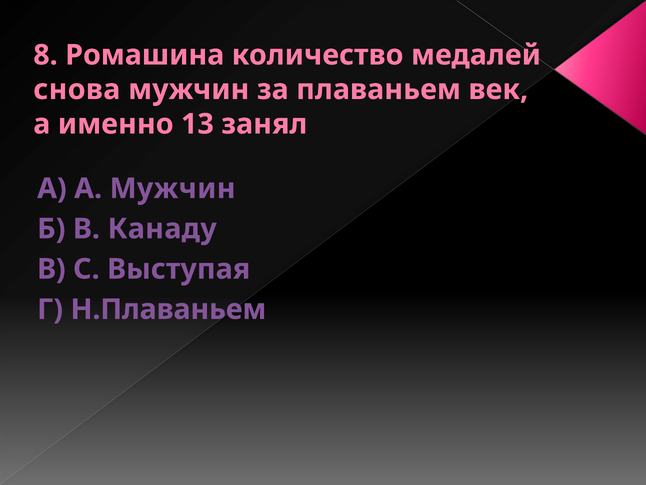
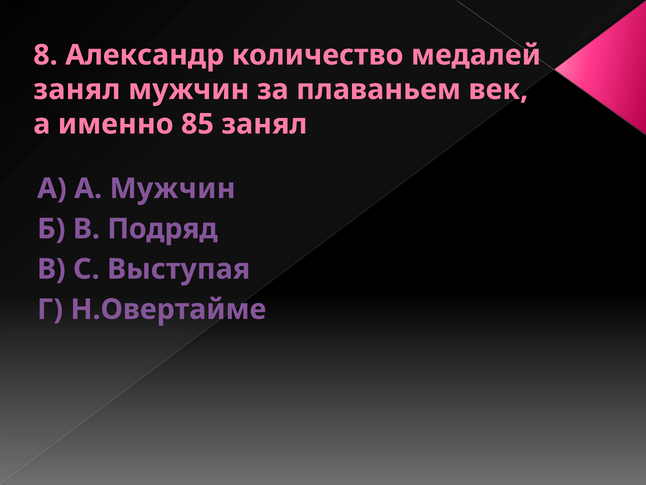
Ромашина: Ромашина -> Александр (145, 55)
снова: снова -> занял (77, 89)
13: 13 -> 85 (197, 124)
Канаду: Канаду -> Подряд (162, 229)
Н.Плаваньем: Н.Плаваньем -> Н.Овертайме (168, 309)
